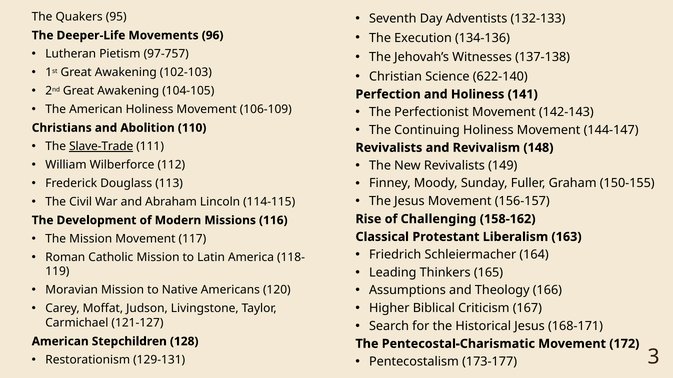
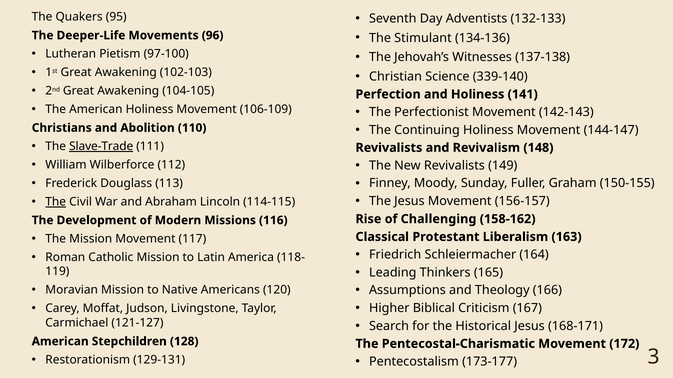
Execution: Execution -> Stimulant (423, 38)
97-757: 97-757 -> 97-100 (166, 54)
622-140: 622-140 -> 339-140 (500, 77)
The underline: none -> present (56, 202)
